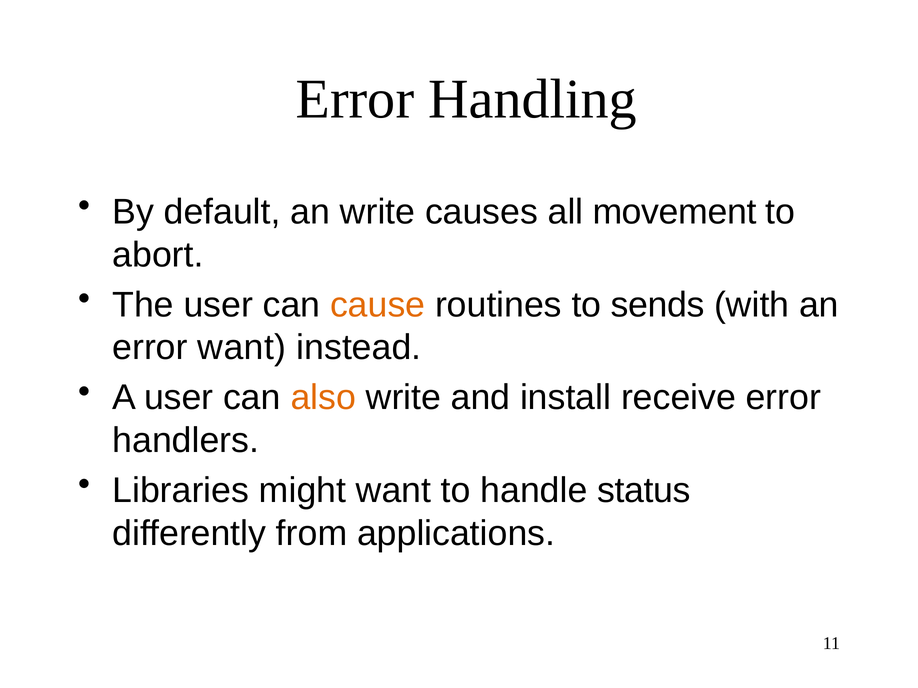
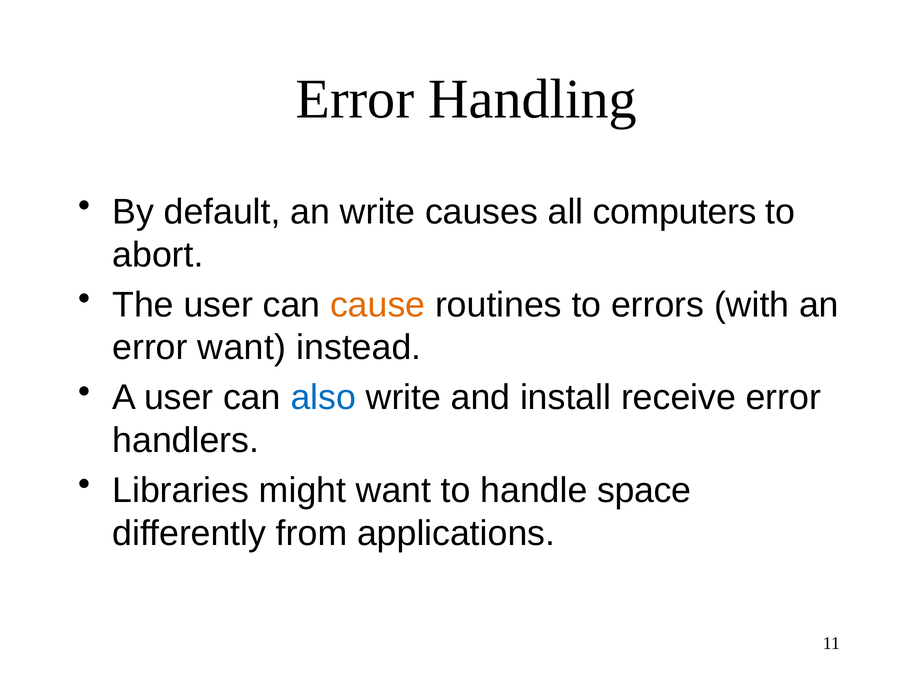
movement: movement -> computers (675, 212)
sends: sends -> errors (658, 305)
also colour: orange -> blue (323, 398)
status: status -> space (644, 491)
